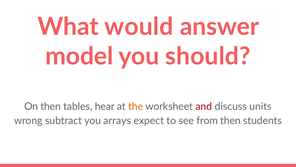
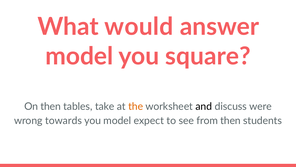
should: should -> square (208, 56)
hear: hear -> take (105, 106)
and colour: red -> black (204, 106)
units: units -> were (260, 106)
subtract: subtract -> towards (64, 120)
you arrays: arrays -> model (117, 120)
